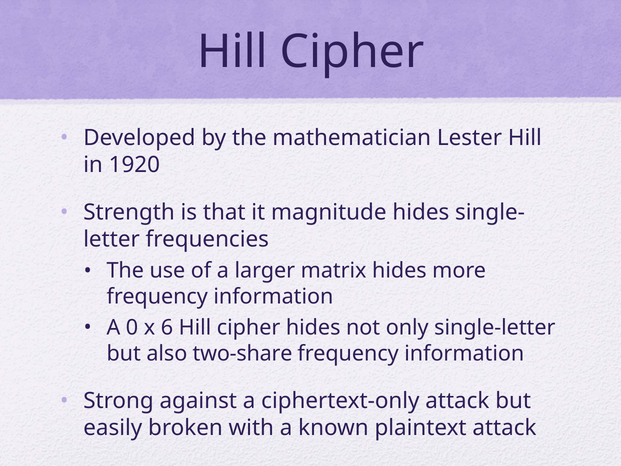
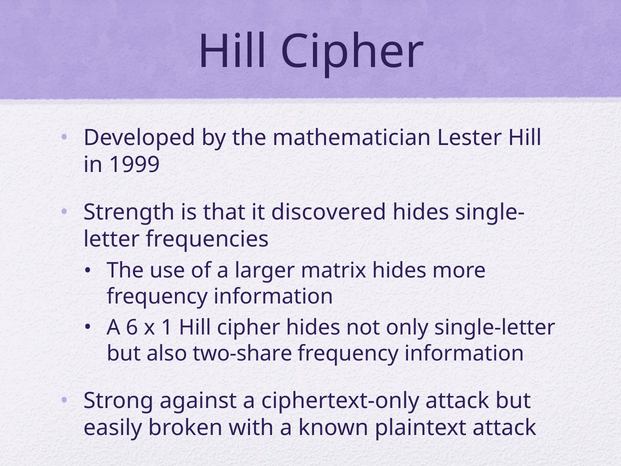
1920: 1920 -> 1999 (134, 165)
magnitude: magnitude -> discovered (329, 212)
0: 0 -> 6 (132, 328)
6: 6 -> 1 (167, 328)
